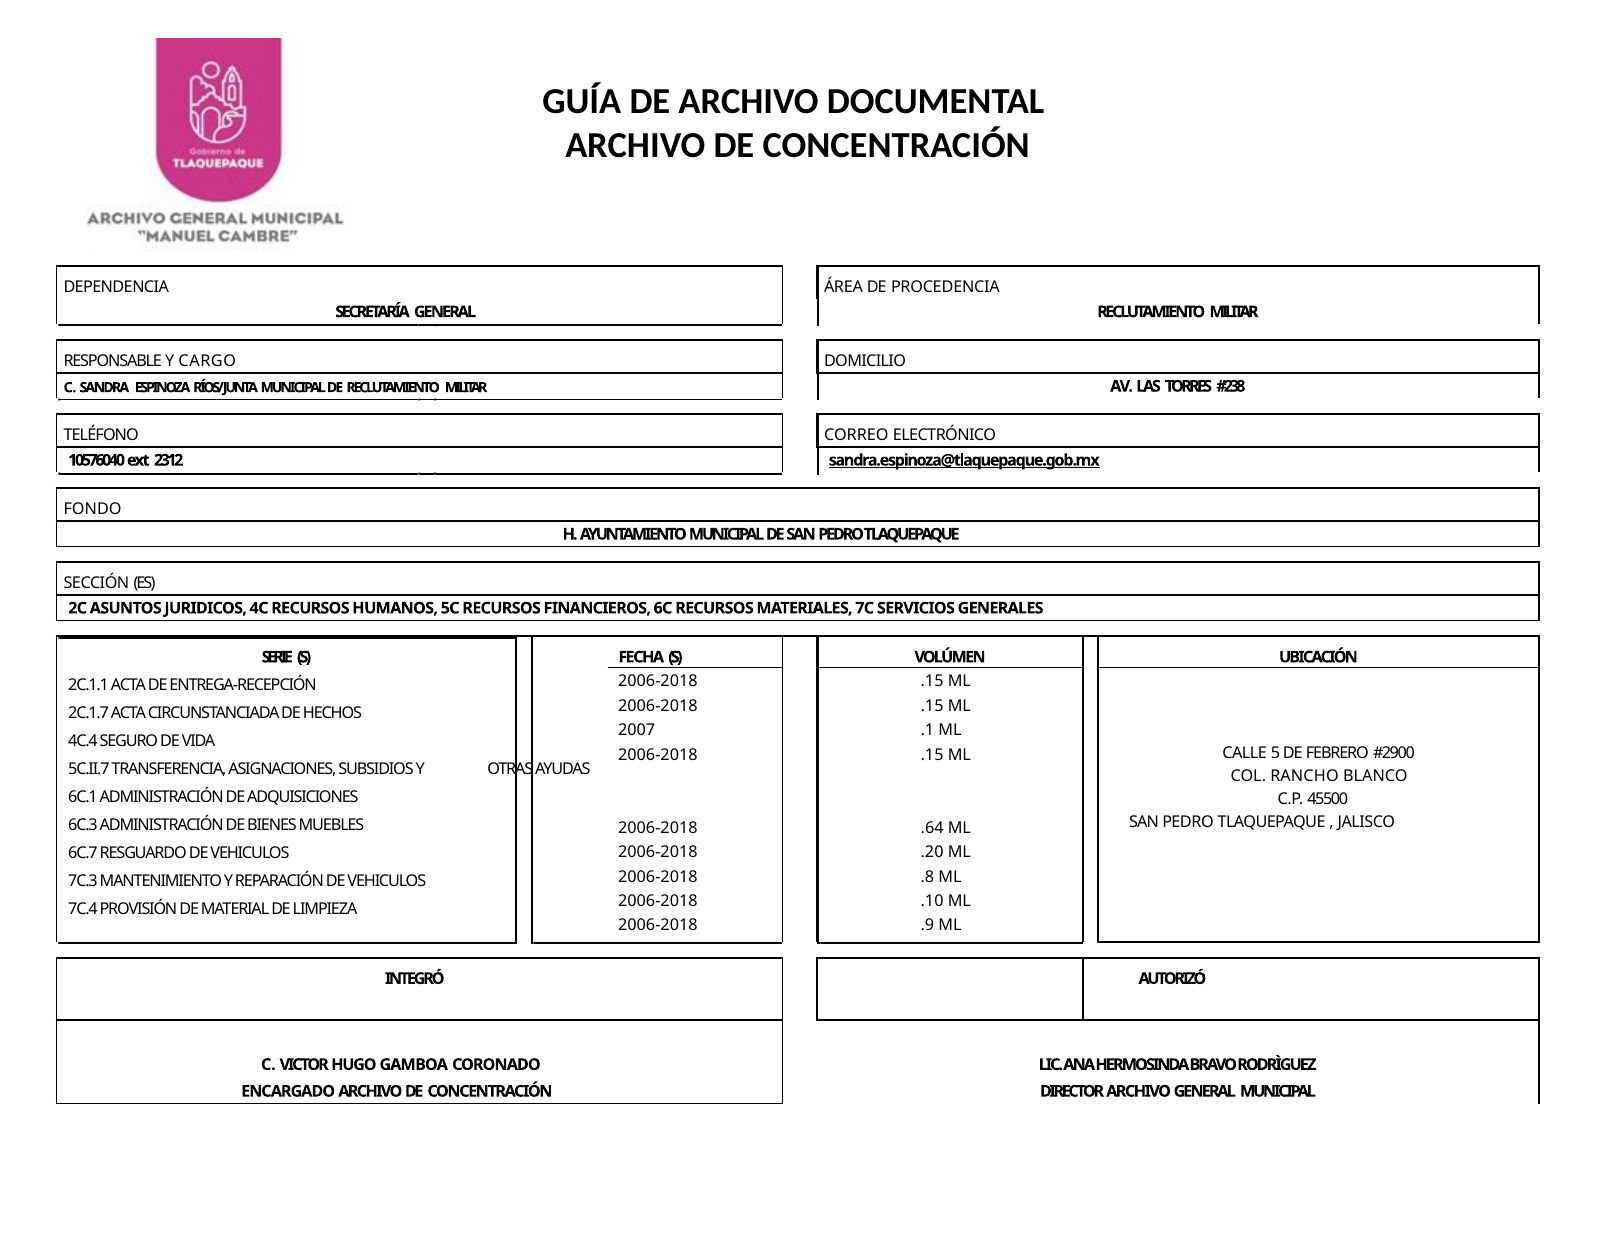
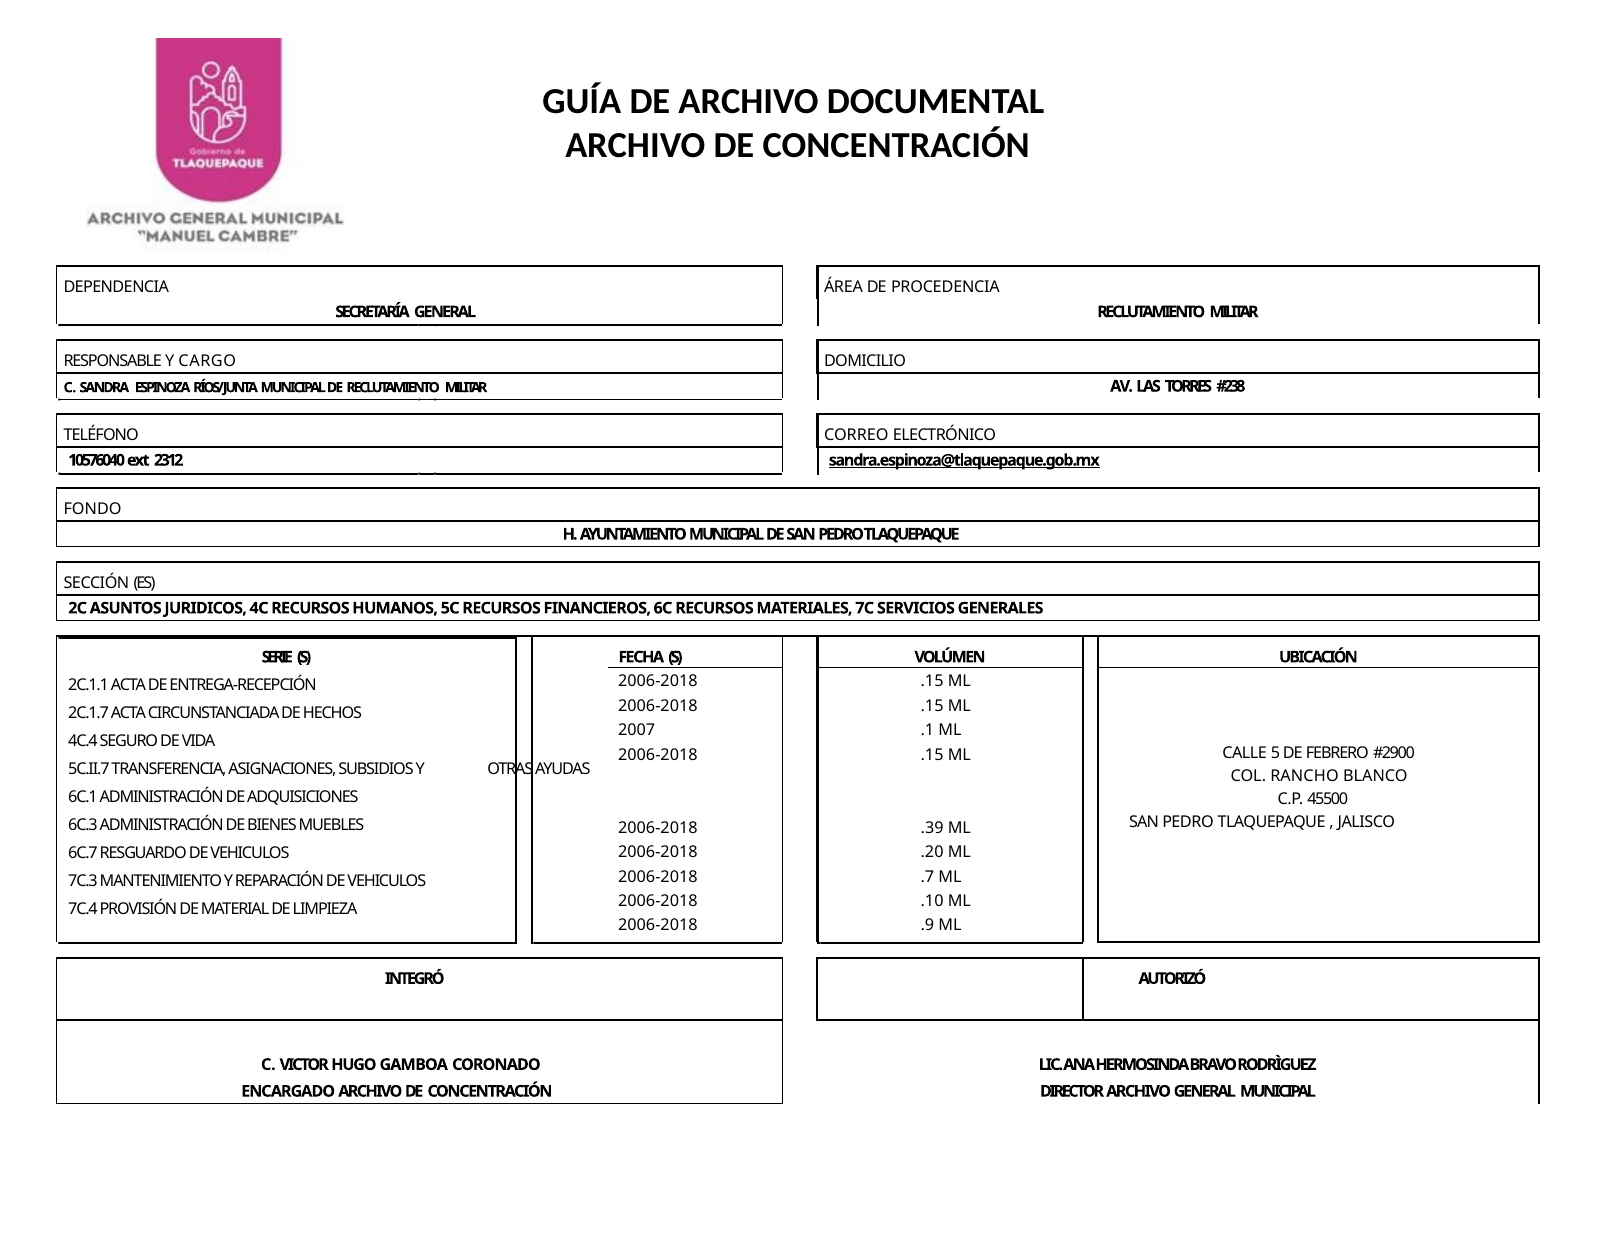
.64: .64 -> .39 (932, 828)
.8: .8 -> .7 (927, 876)
